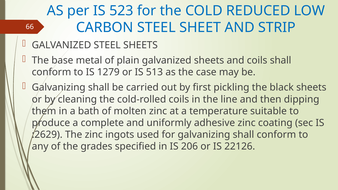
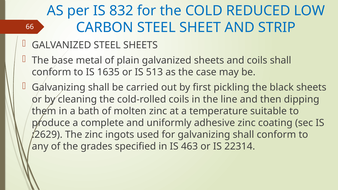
523: 523 -> 832 (121, 11)
1279: 1279 -> 1635 (108, 72)
206: 206 -> 463 (189, 147)
22126: 22126 -> 22314 (240, 147)
